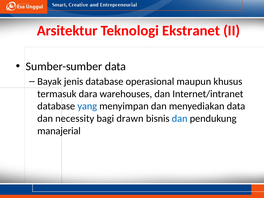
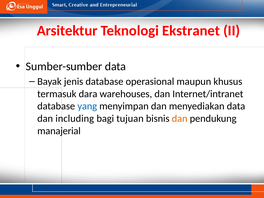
necessity: necessity -> including (75, 119)
drawn: drawn -> tujuan (130, 119)
dan colour: blue -> orange (180, 119)
